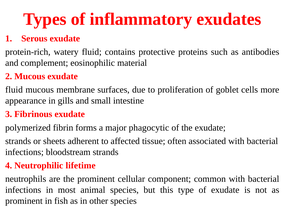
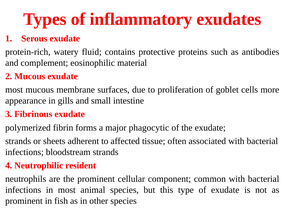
fluid: fluid -> most (14, 90)
lifetime: lifetime -> resident (81, 165)
